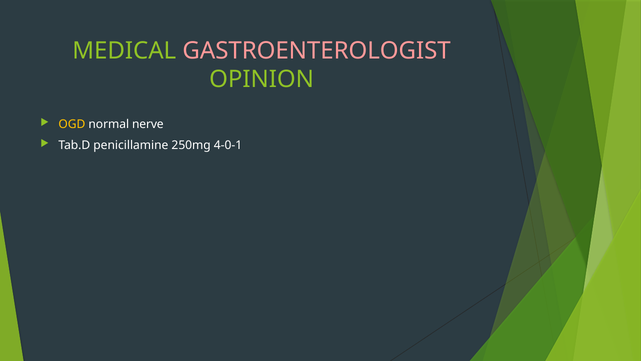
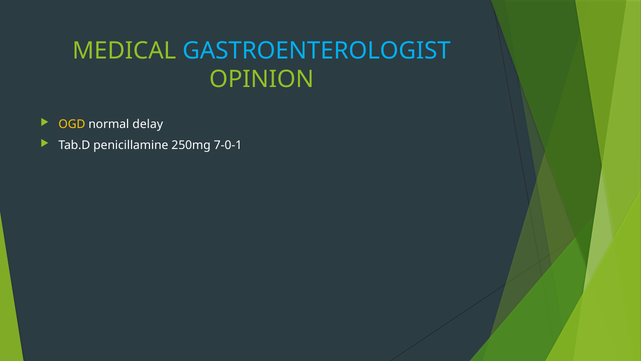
GASTROENTEROLOGIST colour: pink -> light blue (317, 51)
nerve: nerve -> delay (148, 124)
4-0-1: 4-0-1 -> 7-0-1 (228, 145)
